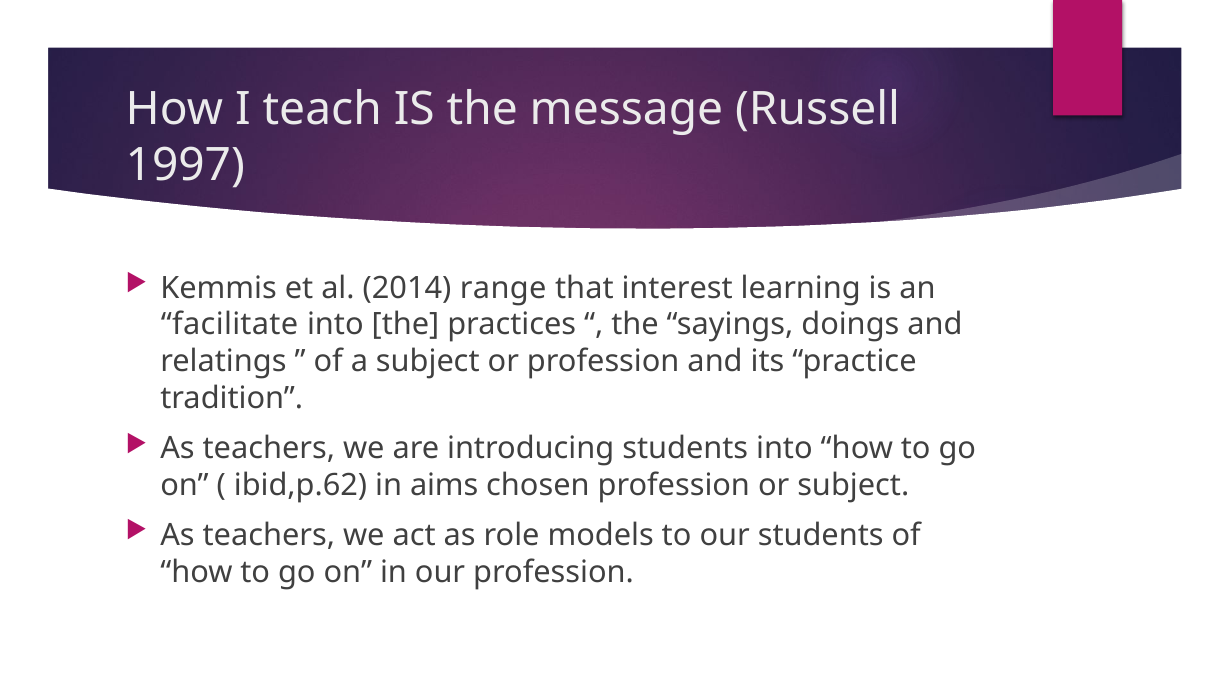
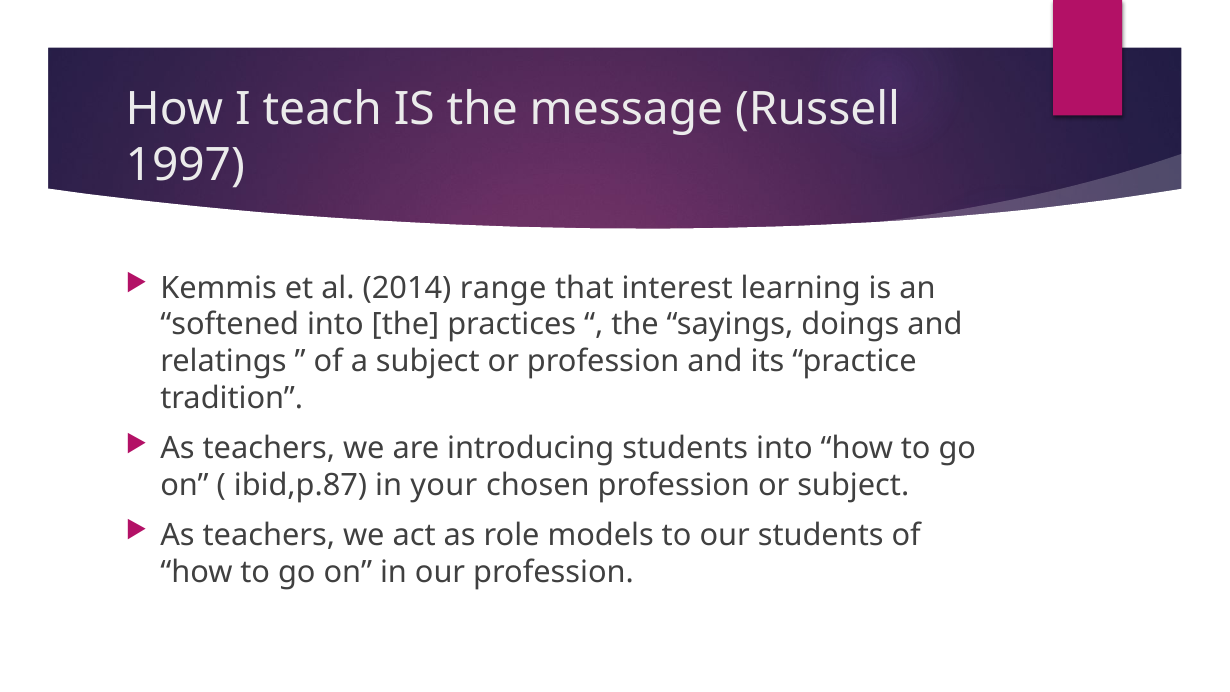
facilitate: facilitate -> softened (230, 325)
ibid,p.62: ibid,p.62 -> ibid,p.87 (301, 485)
aims: aims -> your (444, 485)
